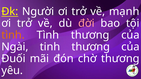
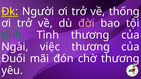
mạnh: mạnh -> thống (124, 11)
tình colour: orange -> green (13, 35)
tinh: tinh -> việc (50, 47)
